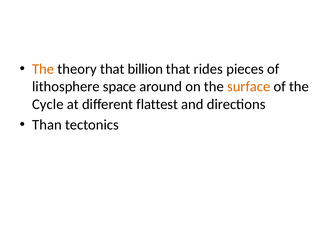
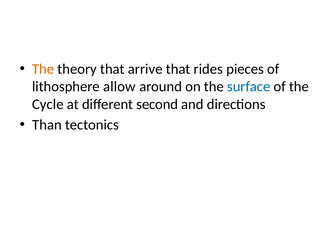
billion: billion -> arrive (145, 69)
space: space -> allow (119, 87)
surface colour: orange -> blue (249, 87)
flattest: flattest -> second (157, 104)
